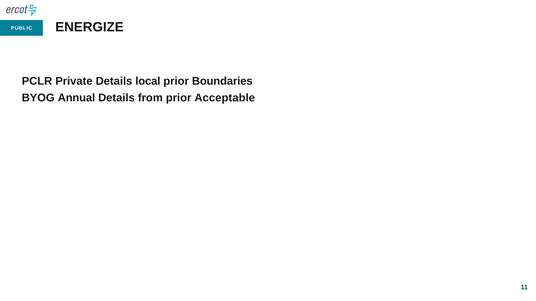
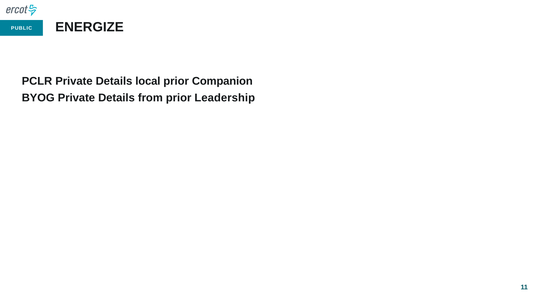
Boundaries: Boundaries -> Companion (222, 81)
BYOG Annual: Annual -> Private (76, 98)
Acceptable: Acceptable -> Leadership (225, 98)
